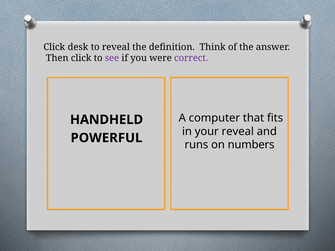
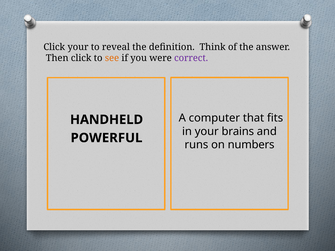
Click desk: desk -> your (78, 47)
see colour: purple -> orange (112, 58)
your reveal: reveal -> brains (238, 131)
